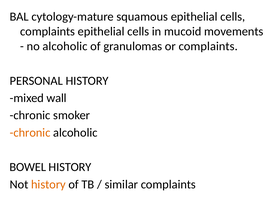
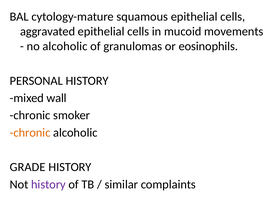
complaints: complaints -> aggravated (48, 31)
or complaints: complaints -> eosinophils (208, 46)
BOWEL: BOWEL -> GRADE (28, 168)
history colour: orange -> purple (48, 185)
